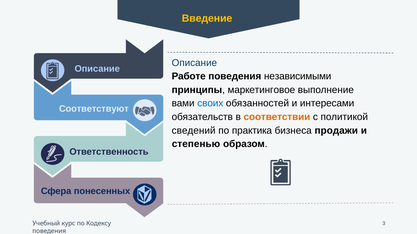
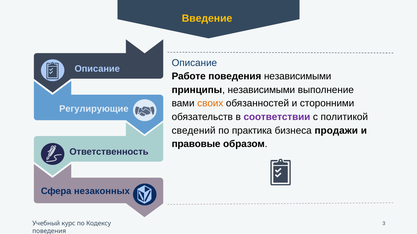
принципы маркетинговое: маркетинговое -> независимыми (261, 90)
своих colour: blue -> orange (210, 104)
интересами: интересами -> сторонними (327, 104)
Соответствуют: Соответствуют -> Регулирующие (94, 109)
соответствии colour: orange -> purple (277, 117)
степенью: степенью -> правовые (196, 144)
понесенных: понесенных -> незаконных (102, 192)
